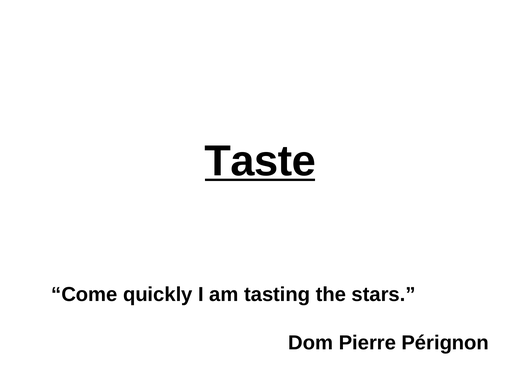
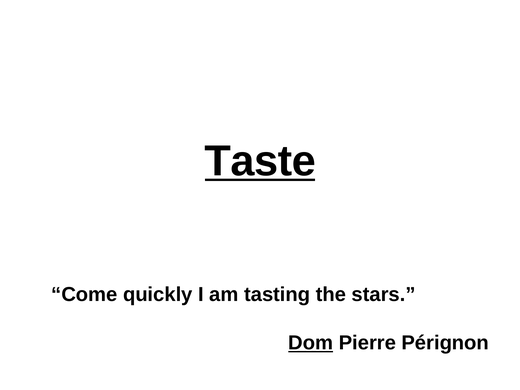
Dom underline: none -> present (311, 343)
